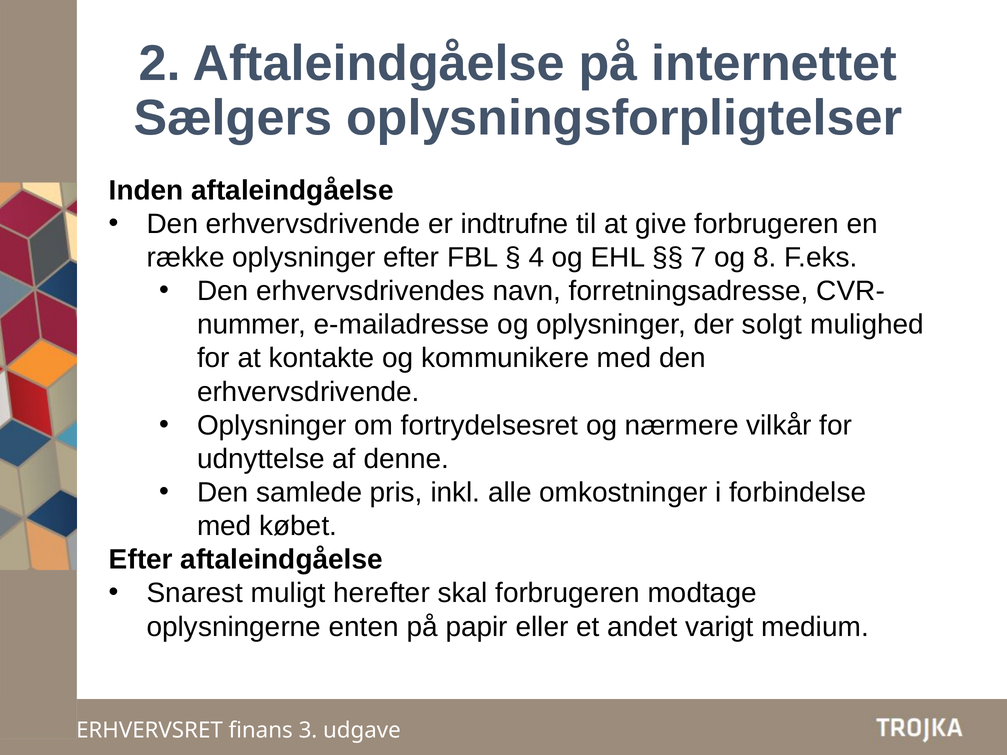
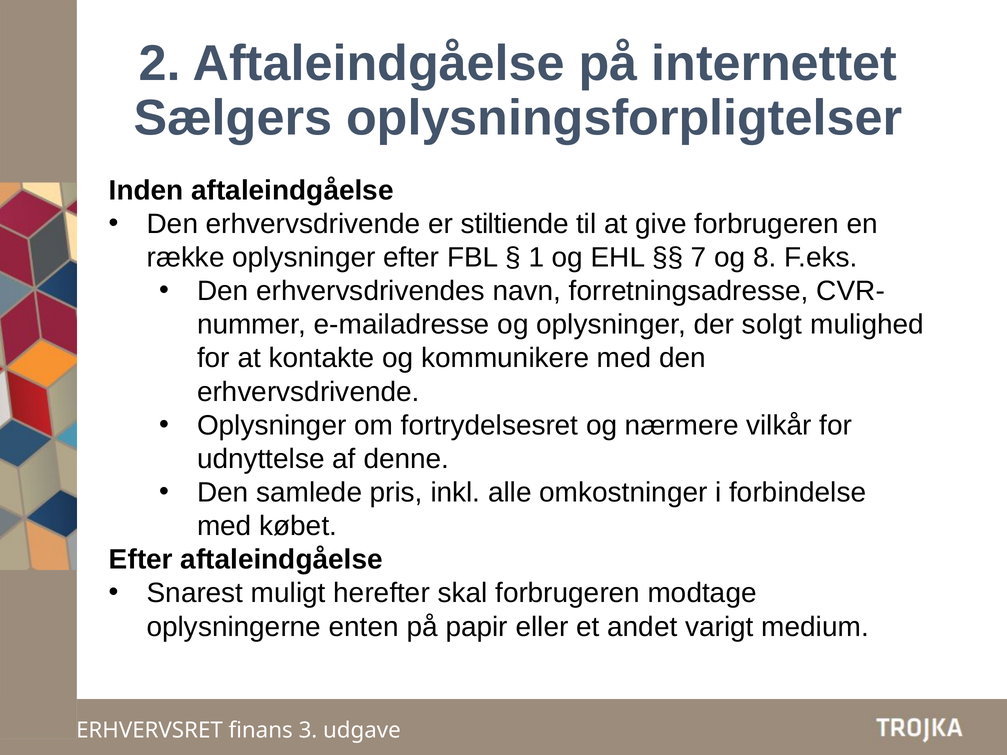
indtrufne: indtrufne -> stiltiende (515, 224)
4: 4 -> 1 (536, 258)
